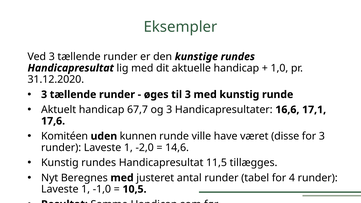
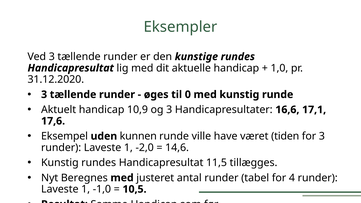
til 3: 3 -> 0 (188, 95)
67,7: 67,7 -> 10,9 (138, 110)
Komitéen: Komitéen -> Eksempel (65, 136)
disse: disse -> tiden (285, 136)
